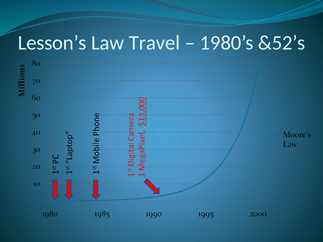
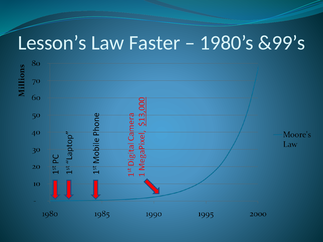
Travel: Travel -> Faster (155, 43)
&52’s: &52’s -> &99’s (282, 43)
